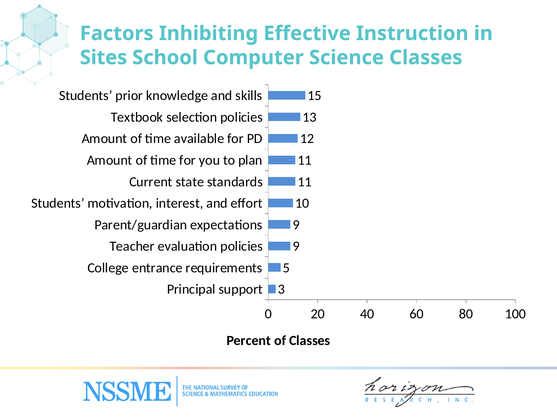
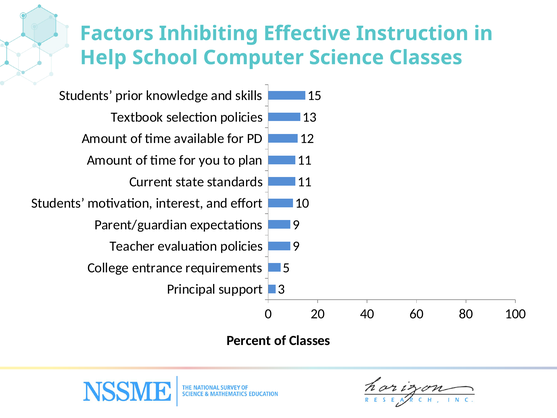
Sites: Sites -> Help (103, 58)
